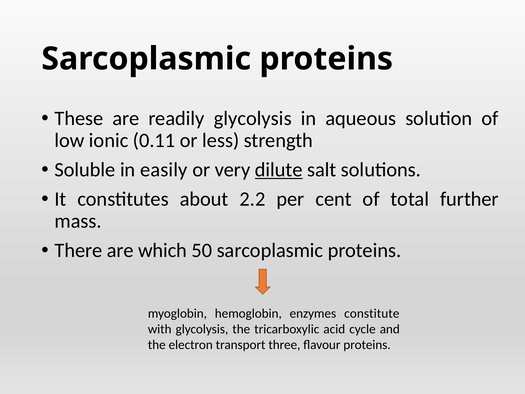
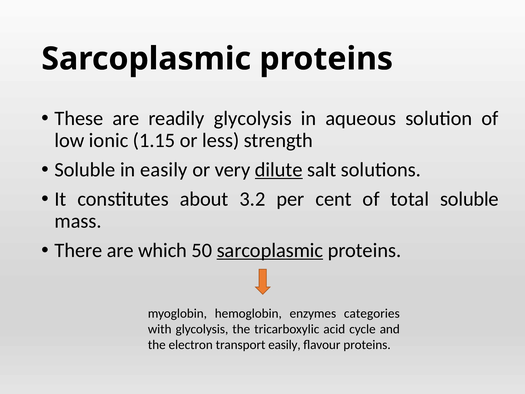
0.11: 0.11 -> 1.15 (154, 140)
2.2: 2.2 -> 3.2 (252, 199)
total further: further -> soluble (469, 199)
sarcoplasmic underline: none -> present (270, 250)
constitute: constitute -> categories (372, 313)
transport three: three -> easily (284, 345)
